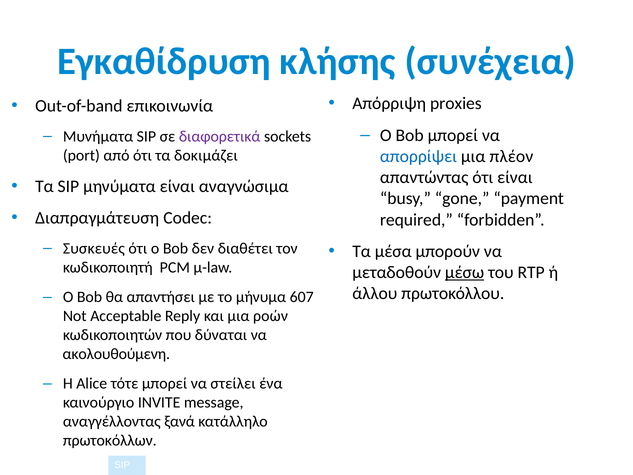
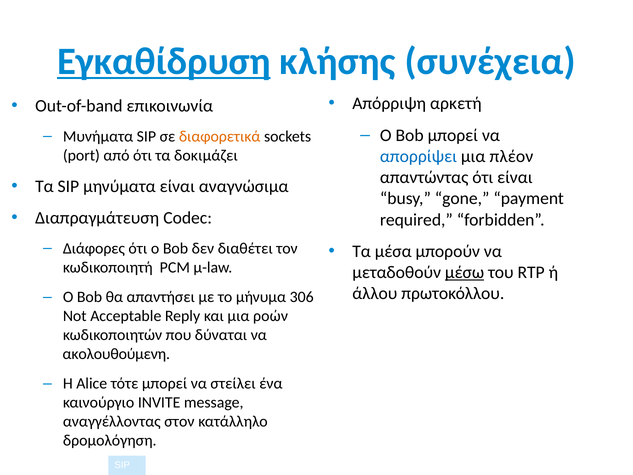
Εγκαθίδρυση underline: none -> present (164, 61)
proxies: proxies -> αρκετή (456, 104)
διαφορετικά colour: purple -> orange (220, 137)
Συσκευές: Συσκευές -> Διάφορες (94, 248)
607: 607 -> 306 (302, 297)
ξανά: ξανά -> στον (179, 421)
πρωτοκόλλων: πρωτοκόλλων -> δρομολόγηση (110, 440)
